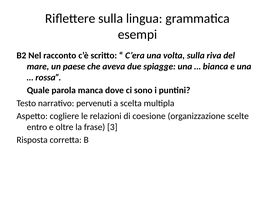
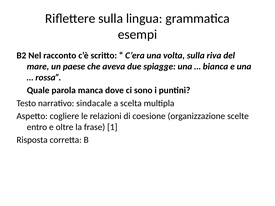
pervenuti: pervenuti -> sindacale (94, 103)
3: 3 -> 1 (112, 127)
